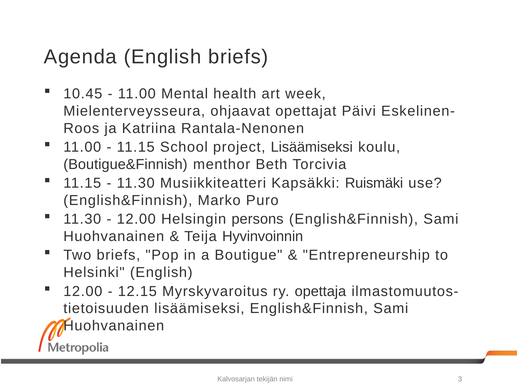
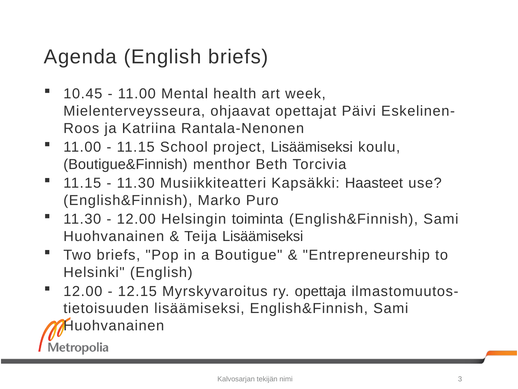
Ruismäki: Ruismäki -> Haasteet (374, 183)
persons: persons -> toiminta (257, 219)
Teija Hyvinvoinnin: Hyvinvoinnin -> Lisäämiseksi (263, 236)
